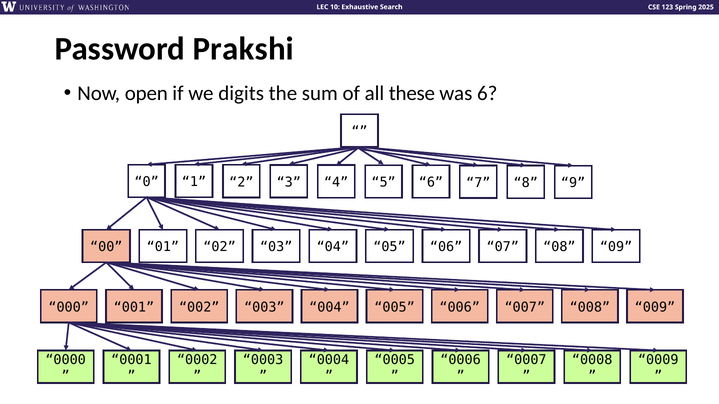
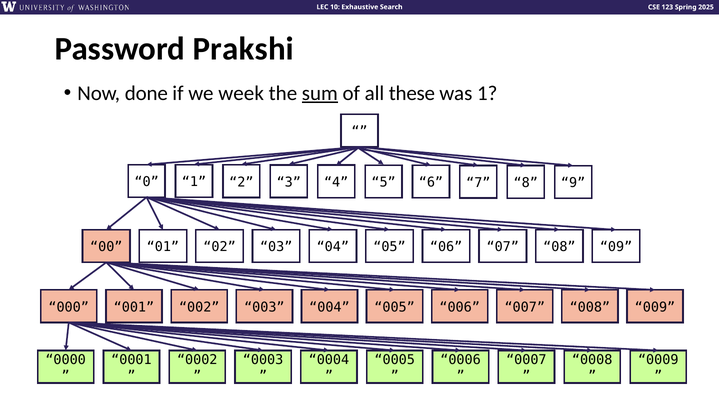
open: open -> done (146, 93)
digits: digits -> week (241, 93)
sum underline: none -> present (320, 93)
was 6: 6 -> 1 (487, 93)
